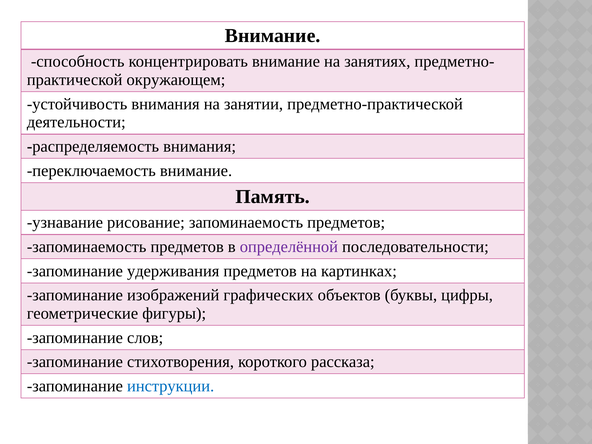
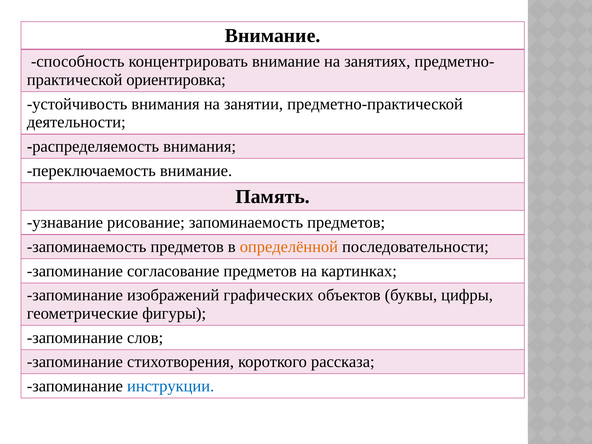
окружающем: окружающем -> ориентировка (176, 80)
определённой colour: purple -> orange (289, 247)
удерживания: удерживания -> согласование (173, 271)
